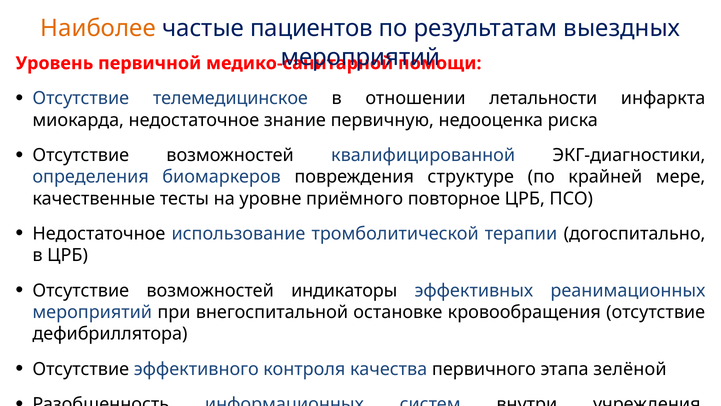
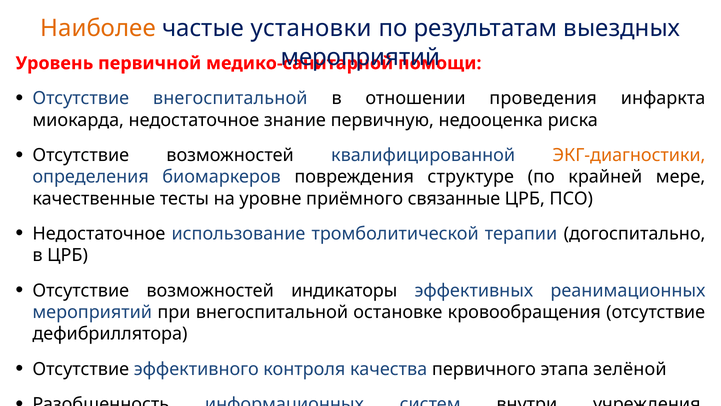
пациентов: пациентов -> установки (311, 28)
Отсутствие телемедицинское: телемедицинское -> внегоспитальной (230, 98)
летальности: летальности -> проведения (543, 98)
ЭКГ-диагностики colour: black -> orange (629, 155)
повторное: повторное -> связанные (454, 198)
